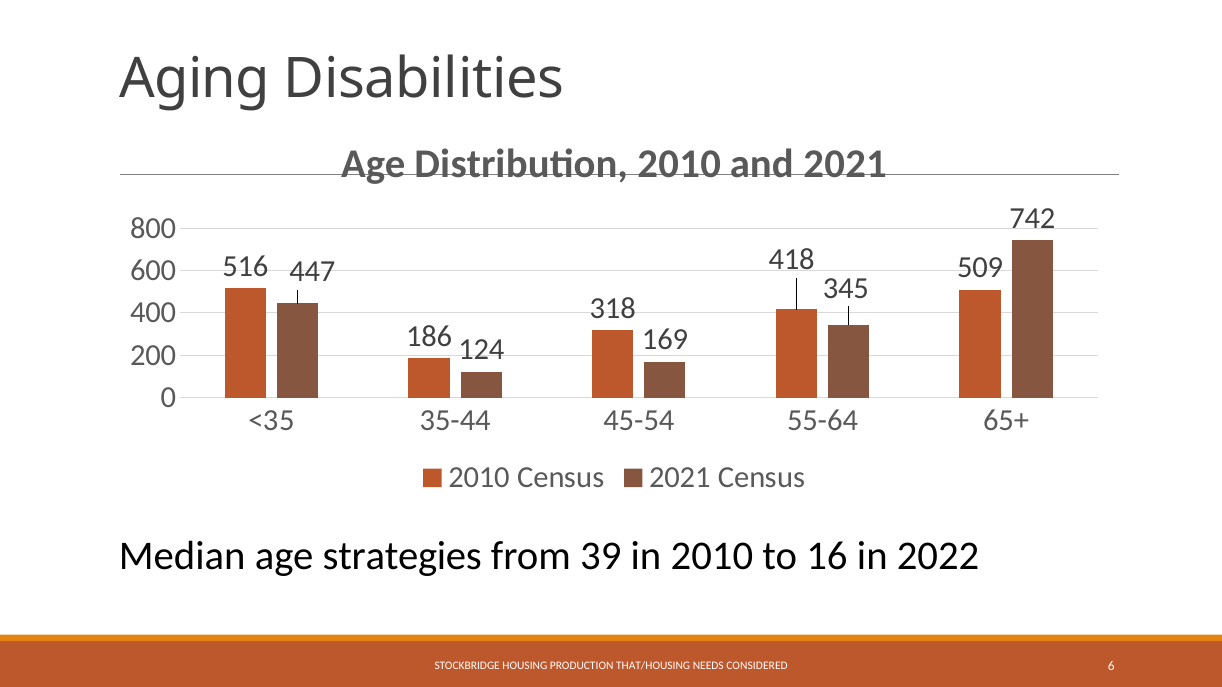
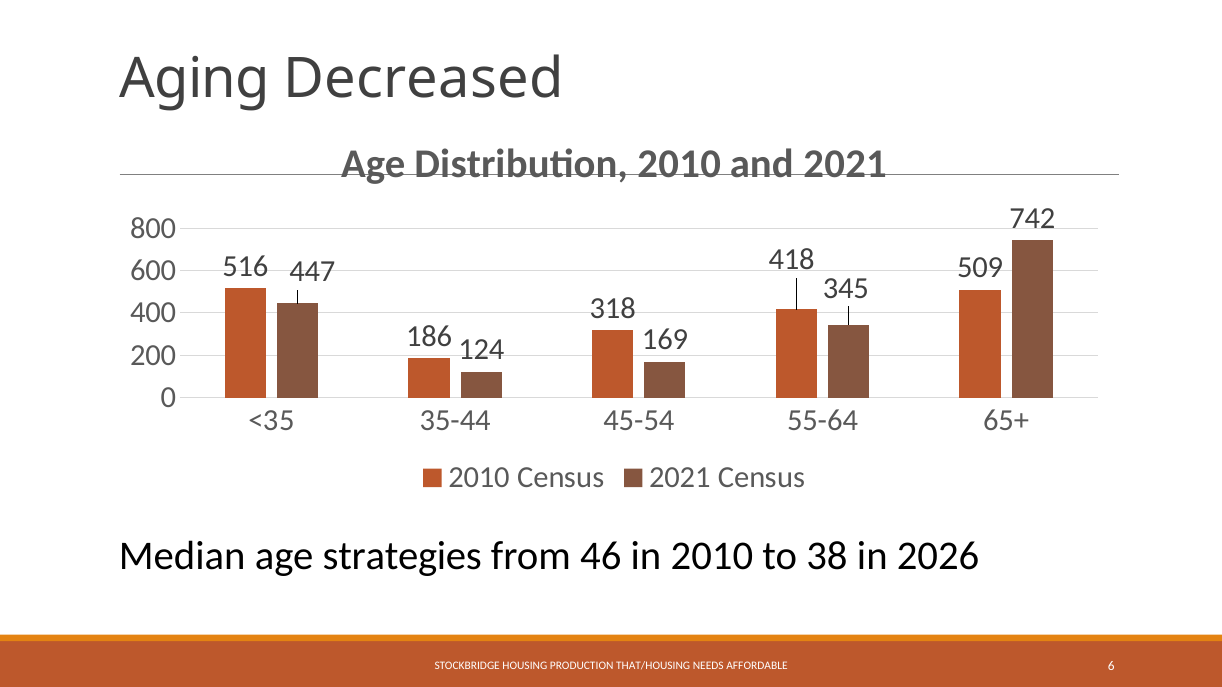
Disabilities: Disabilities -> Decreased (424, 79)
39: 39 -> 46 (601, 557)
16: 16 -> 38 (827, 557)
2022: 2022 -> 2026 (938, 557)
CONSIDERED: CONSIDERED -> AFFORDABLE (757, 666)
